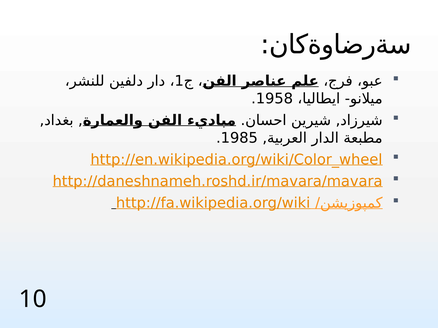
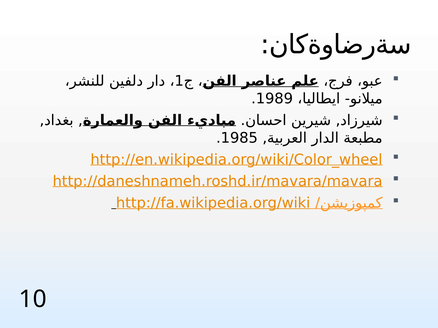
1958: 1958 -> 1989 (274, 99)
